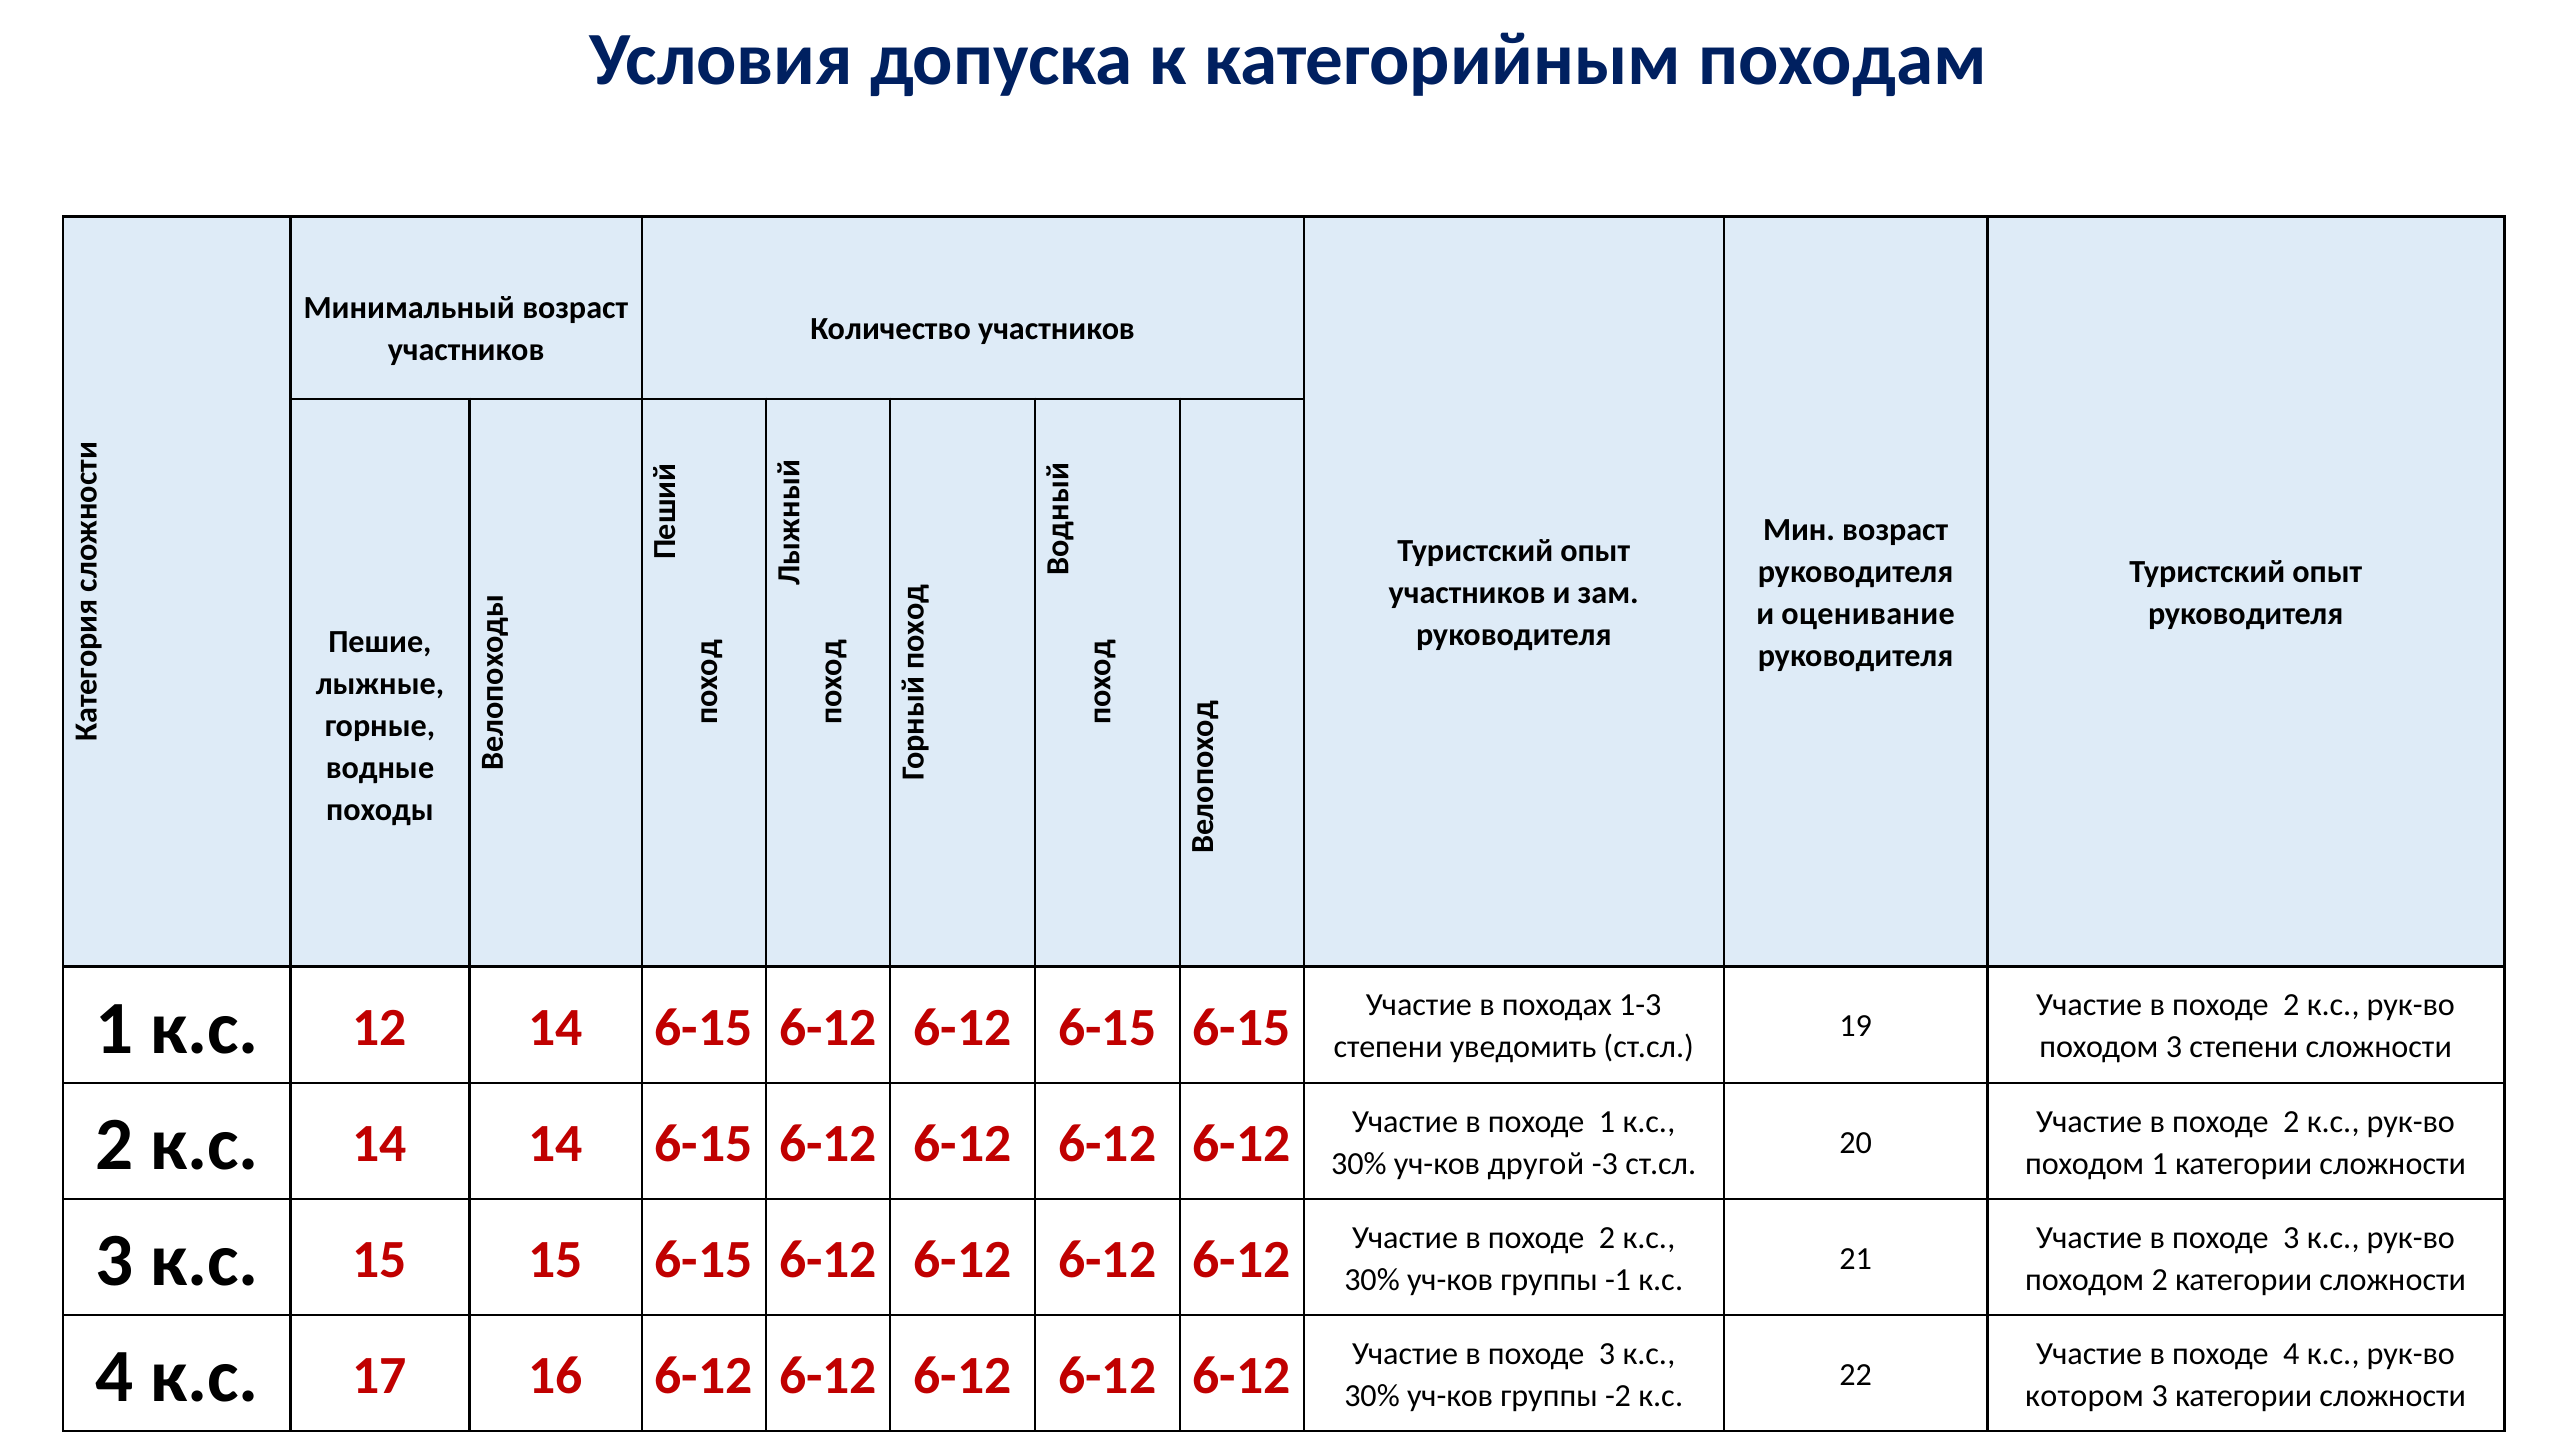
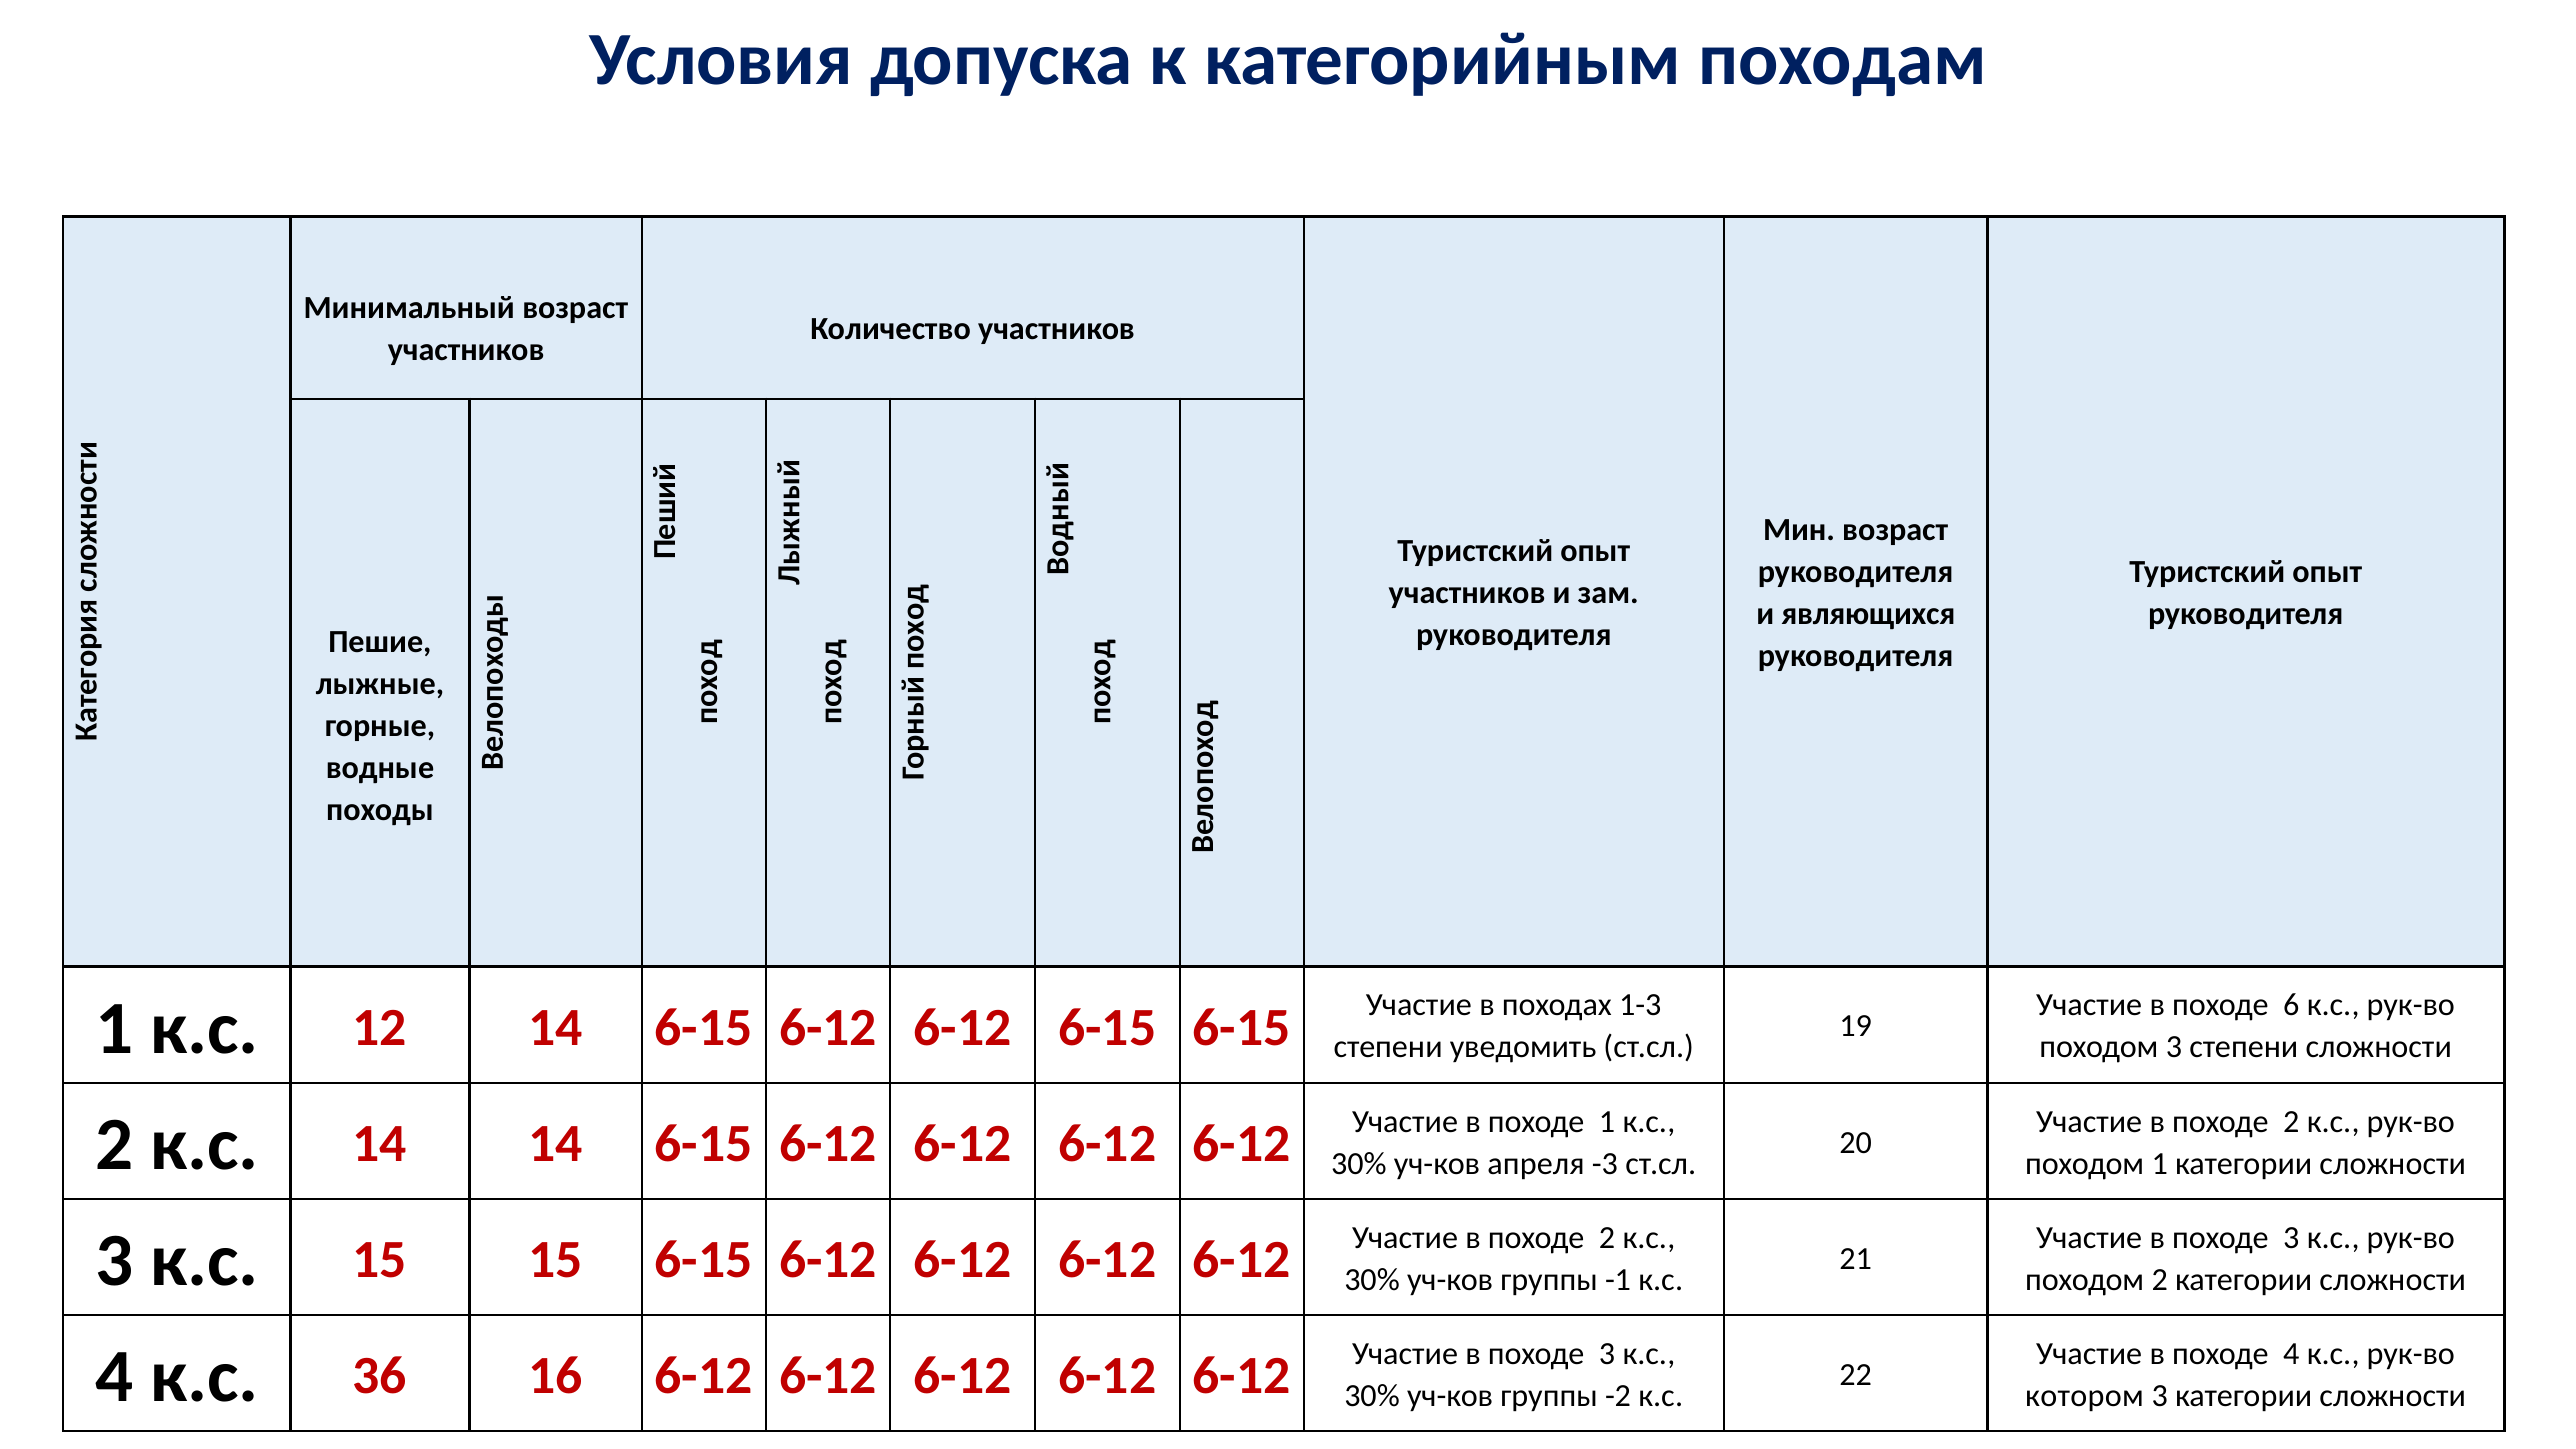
оценивание: оценивание -> являющихся (1868, 614)
2: 2 -> 6 (2291, 1005)
другой: другой -> апреля (1536, 1163)
17: 17 -> 36 (380, 1376)
